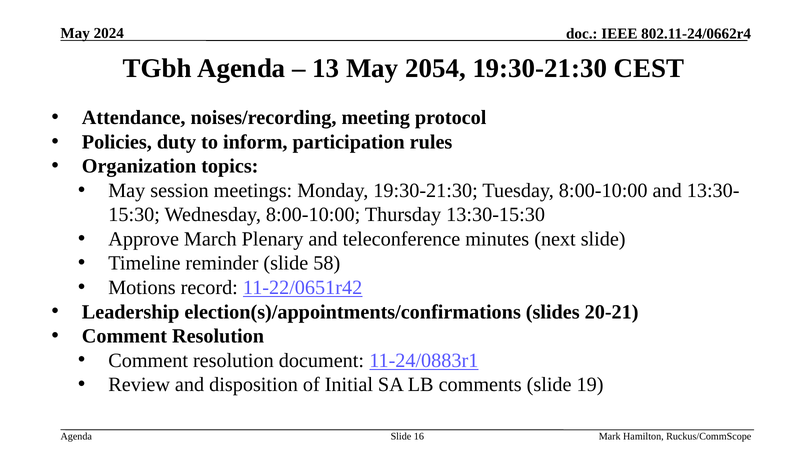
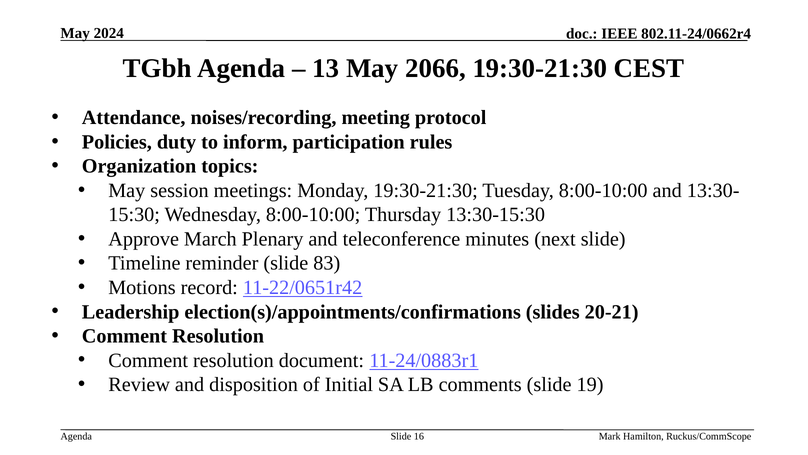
2054: 2054 -> 2066 (435, 68)
58: 58 -> 83 (327, 263)
